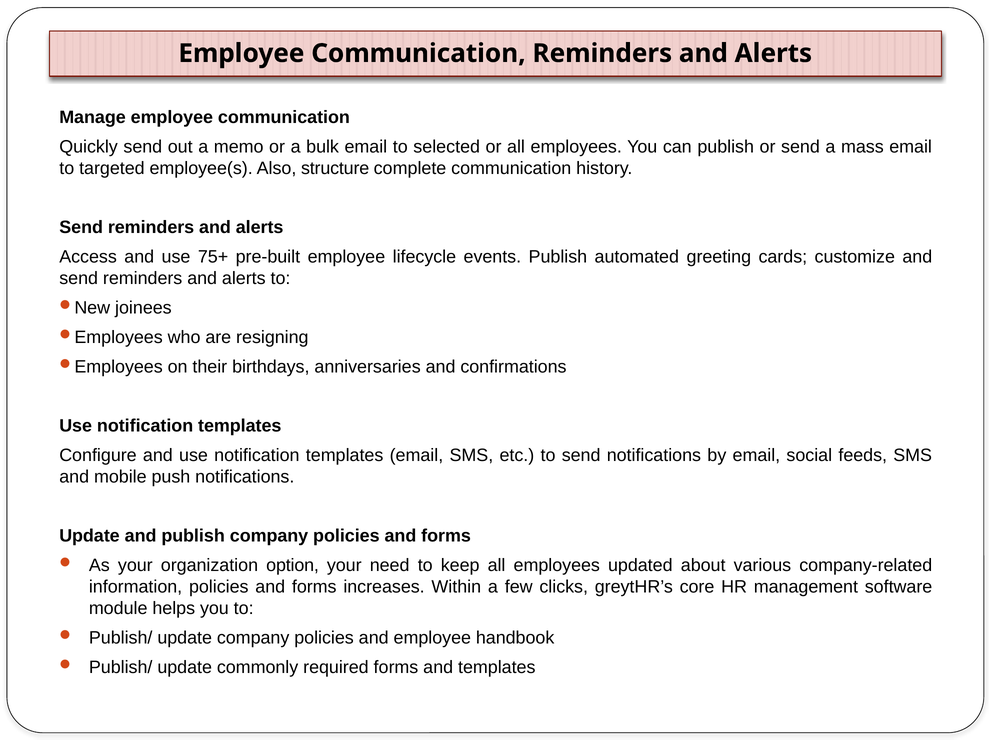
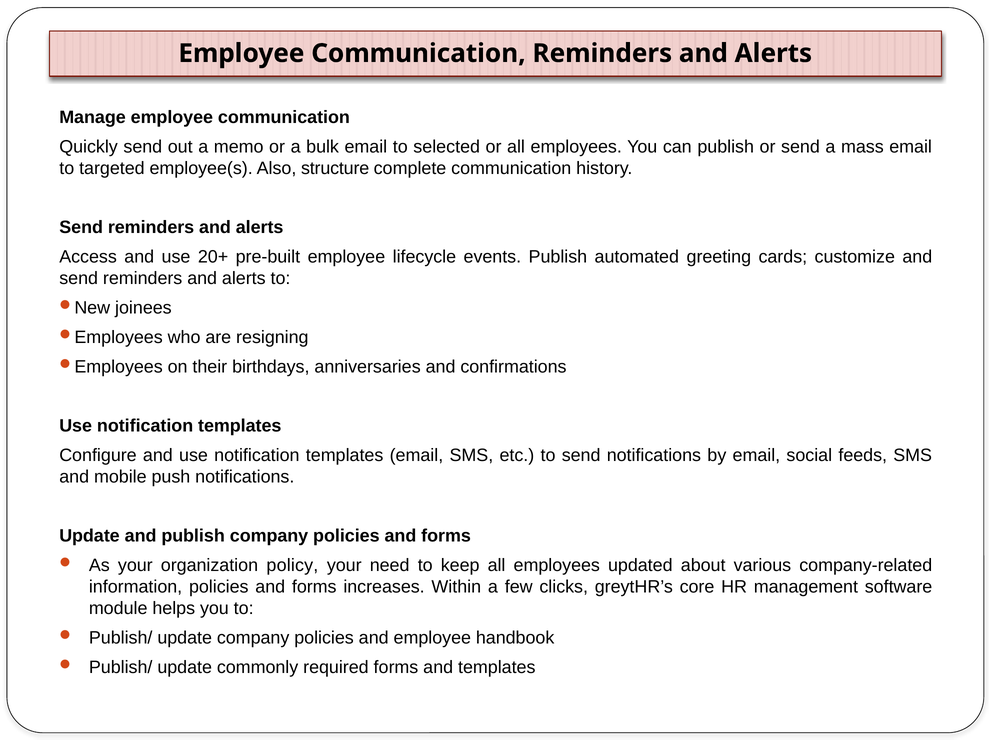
75+: 75+ -> 20+ (213, 257)
option: option -> policy (292, 565)
